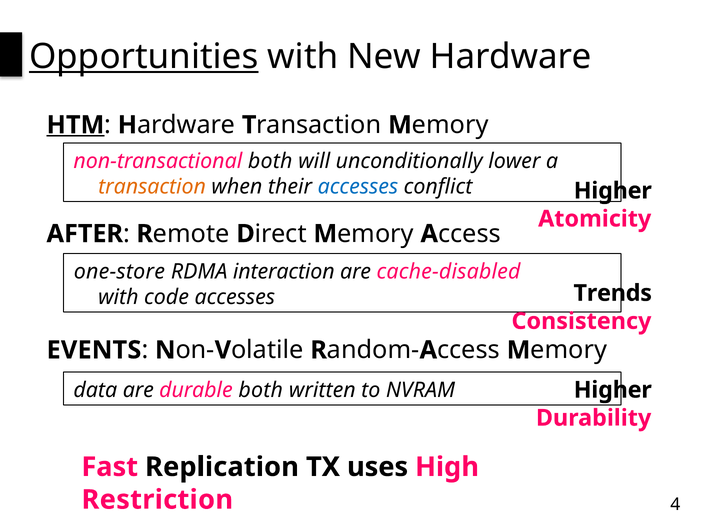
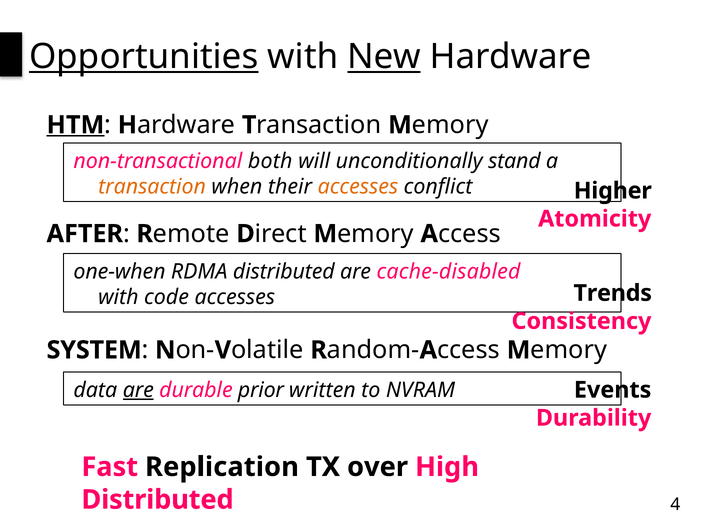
New underline: none -> present (384, 57)
lower: lower -> stand (514, 161)
accesses colour: blue -> orange (358, 187)
one-store: one-store -> one-when (120, 271)
RDMA interaction: interaction -> distributed (284, 271)
EVENTS: EVENTS -> SYSTEM (94, 350)
are underline: none -> present (138, 390)
durable both: both -> prior (261, 390)
NVRAM Higher: Higher -> Events (613, 390)
uses: uses -> over (378, 467)
Restriction: Restriction -> Distributed (158, 499)
